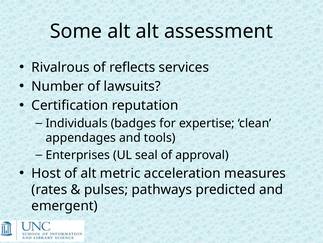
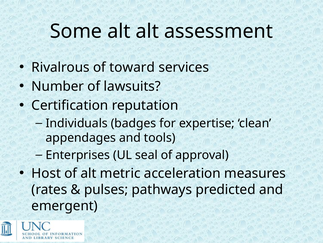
reflects: reflects -> toward (132, 67)
